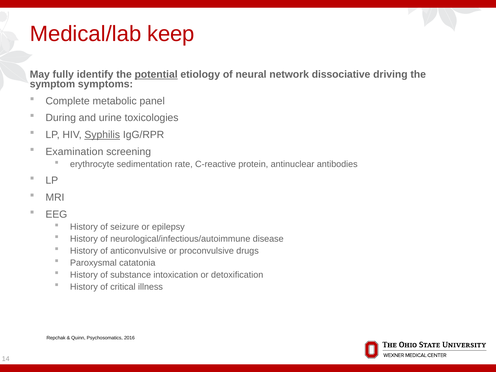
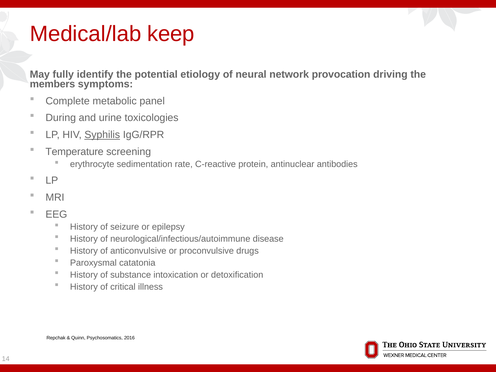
potential underline: present -> none (156, 75)
dissociative: dissociative -> provocation (341, 75)
symptom: symptom -> members (52, 84)
Examination: Examination -> Temperature (75, 152)
